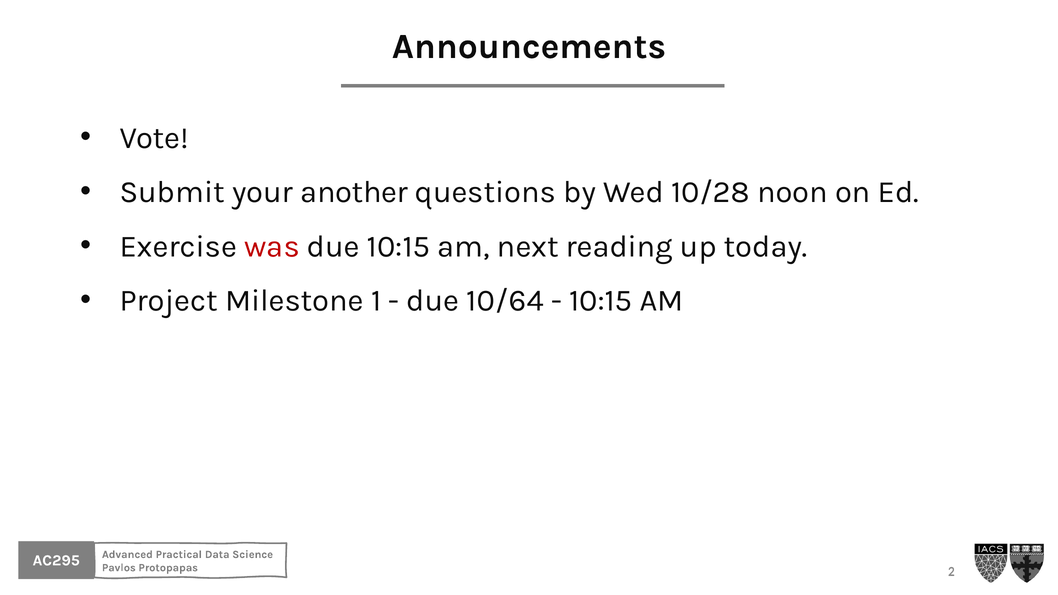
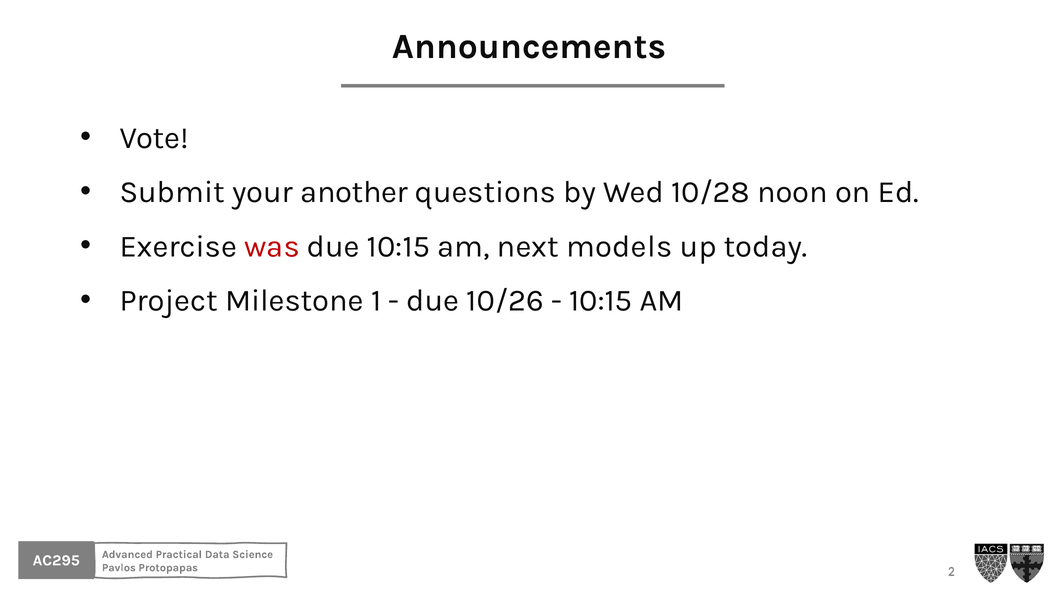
reading: reading -> models (619, 247)
10/64: 10/64 -> 10/26 (505, 301)
